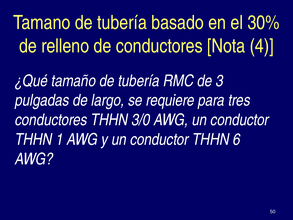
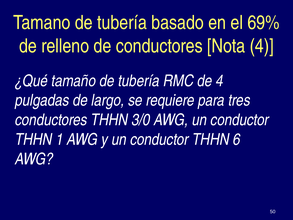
30%: 30% -> 69% (263, 23)
de 3: 3 -> 4 (220, 81)
